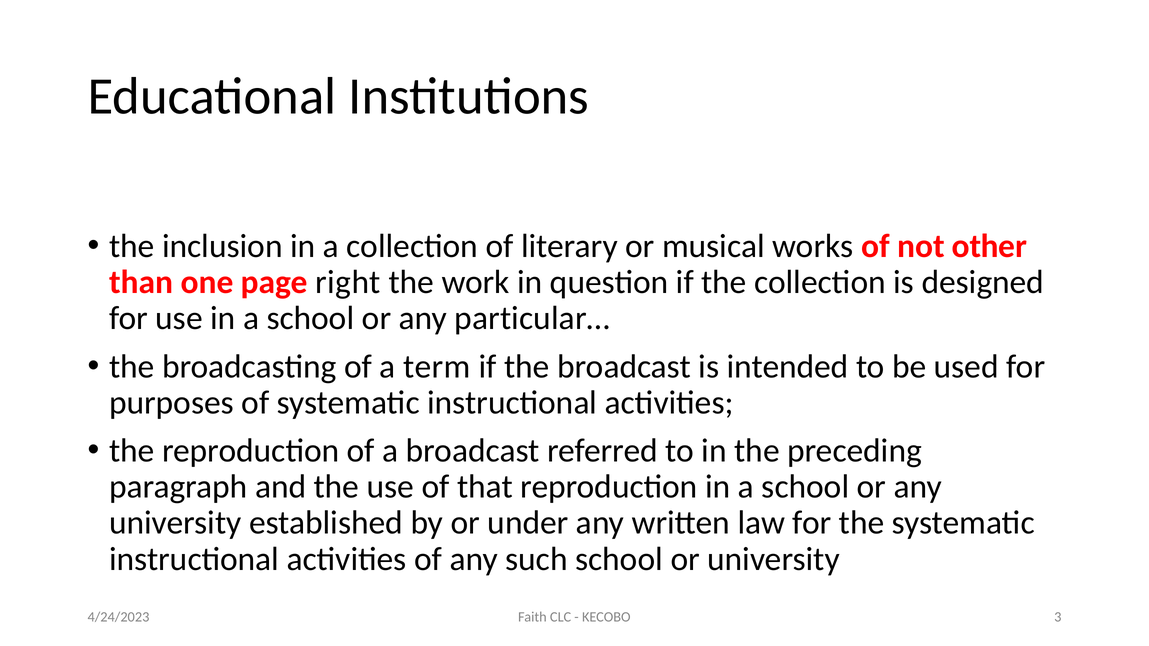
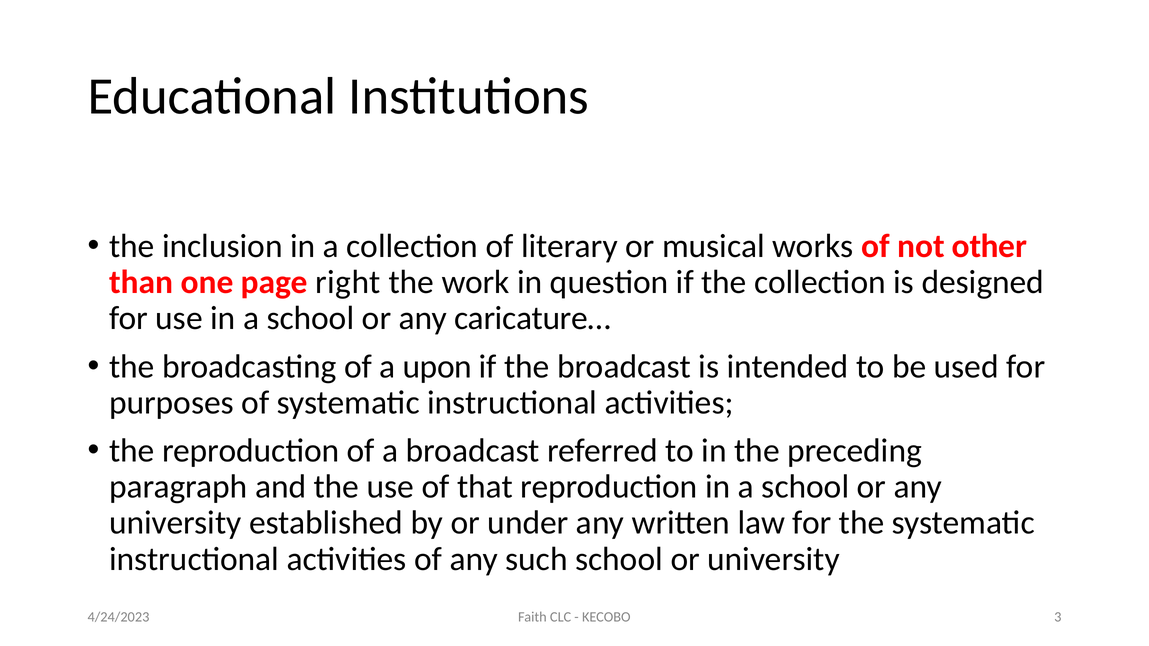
particular…: particular… -> caricature… (532, 319)
term: term -> upon (437, 367)
